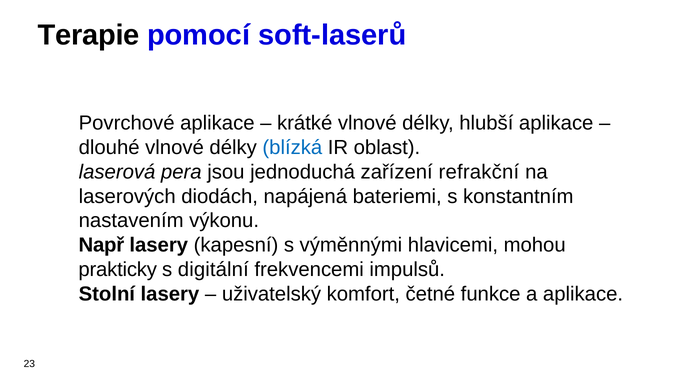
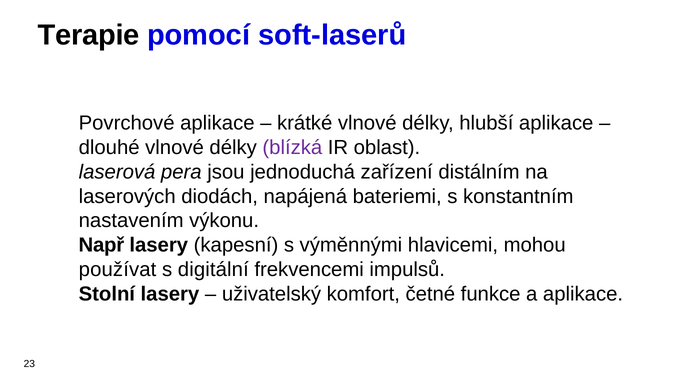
blízká colour: blue -> purple (292, 148)
refrakční: refrakční -> distálním (479, 172)
prakticky: prakticky -> používat (118, 270)
